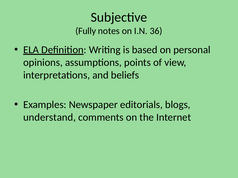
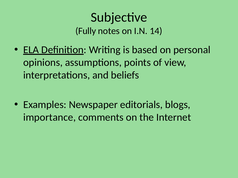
36: 36 -> 14 (156, 31)
understand: understand -> importance (50, 118)
